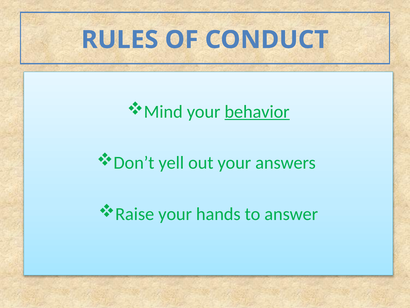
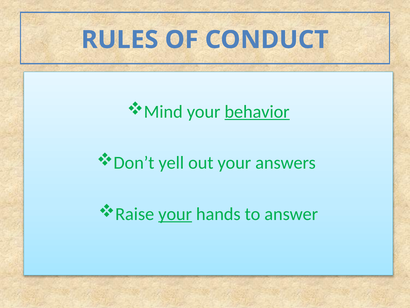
your underline: none -> present (175, 214)
